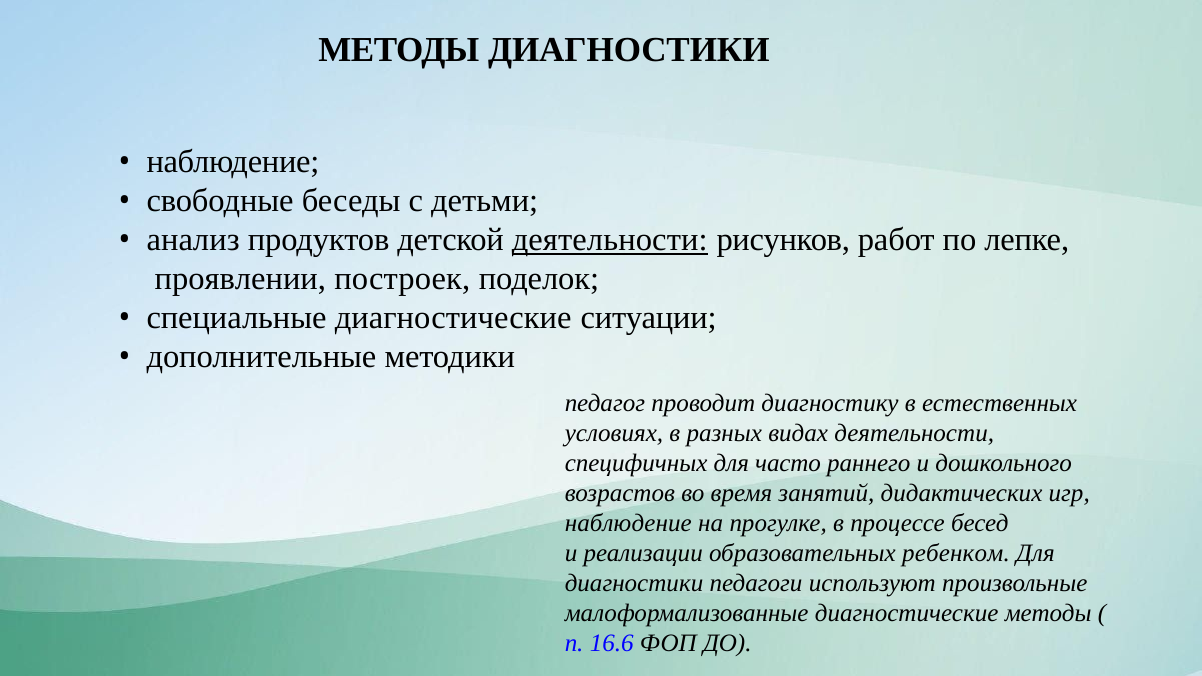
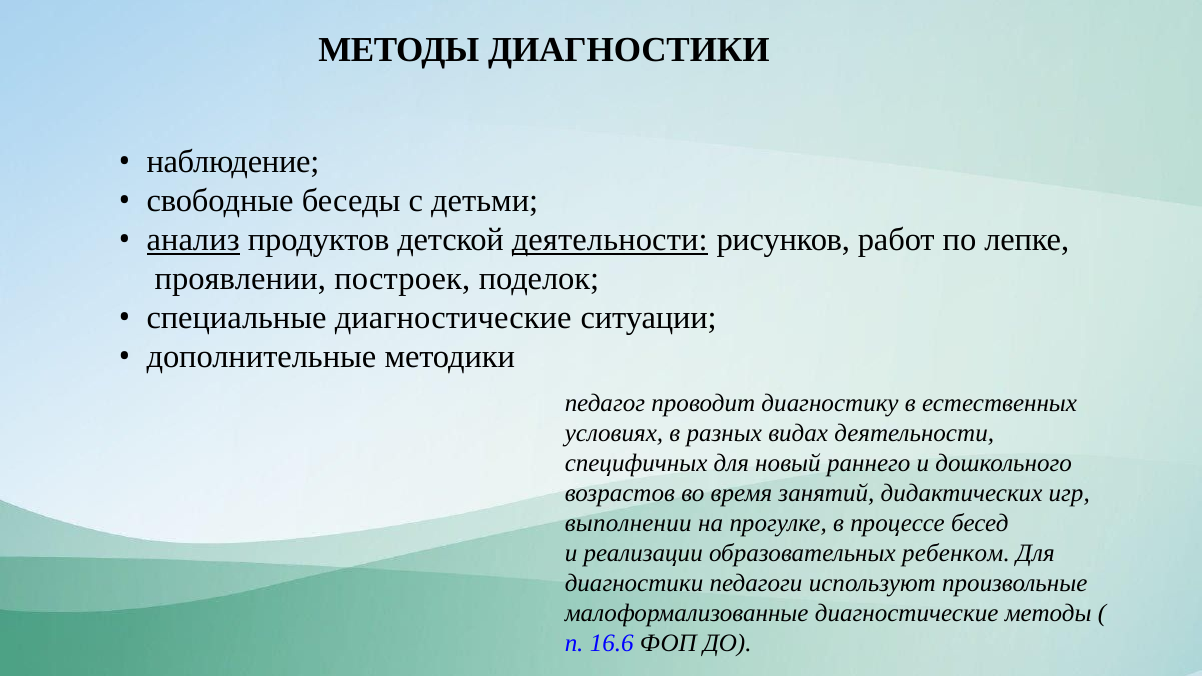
анализ underline: none -> present (193, 240)
часто: часто -> новый (788, 463)
наблюдение: наблюдение -> выполнении (628, 523)
